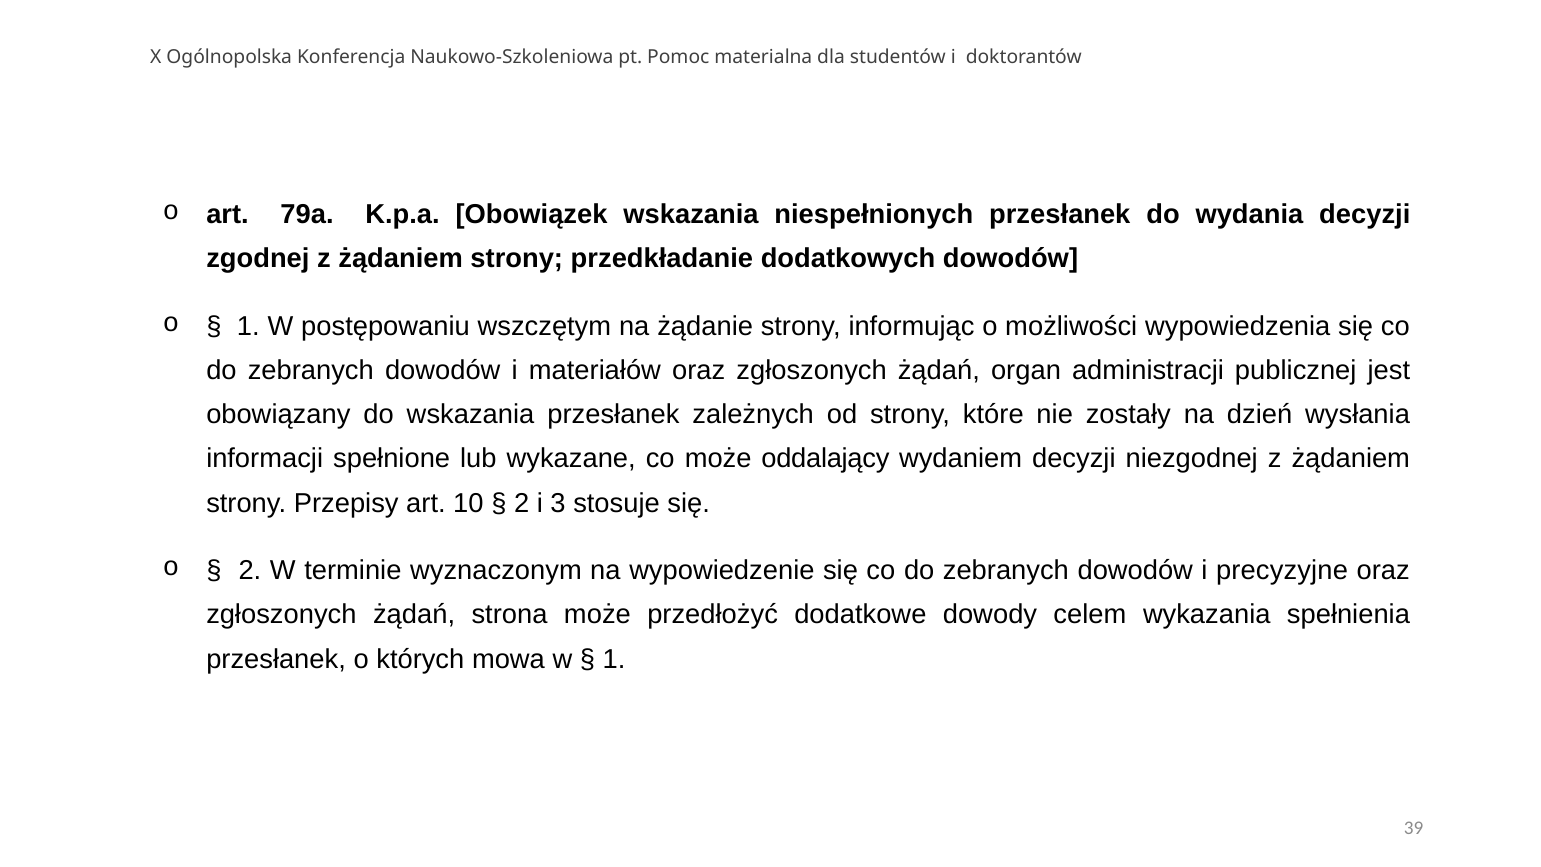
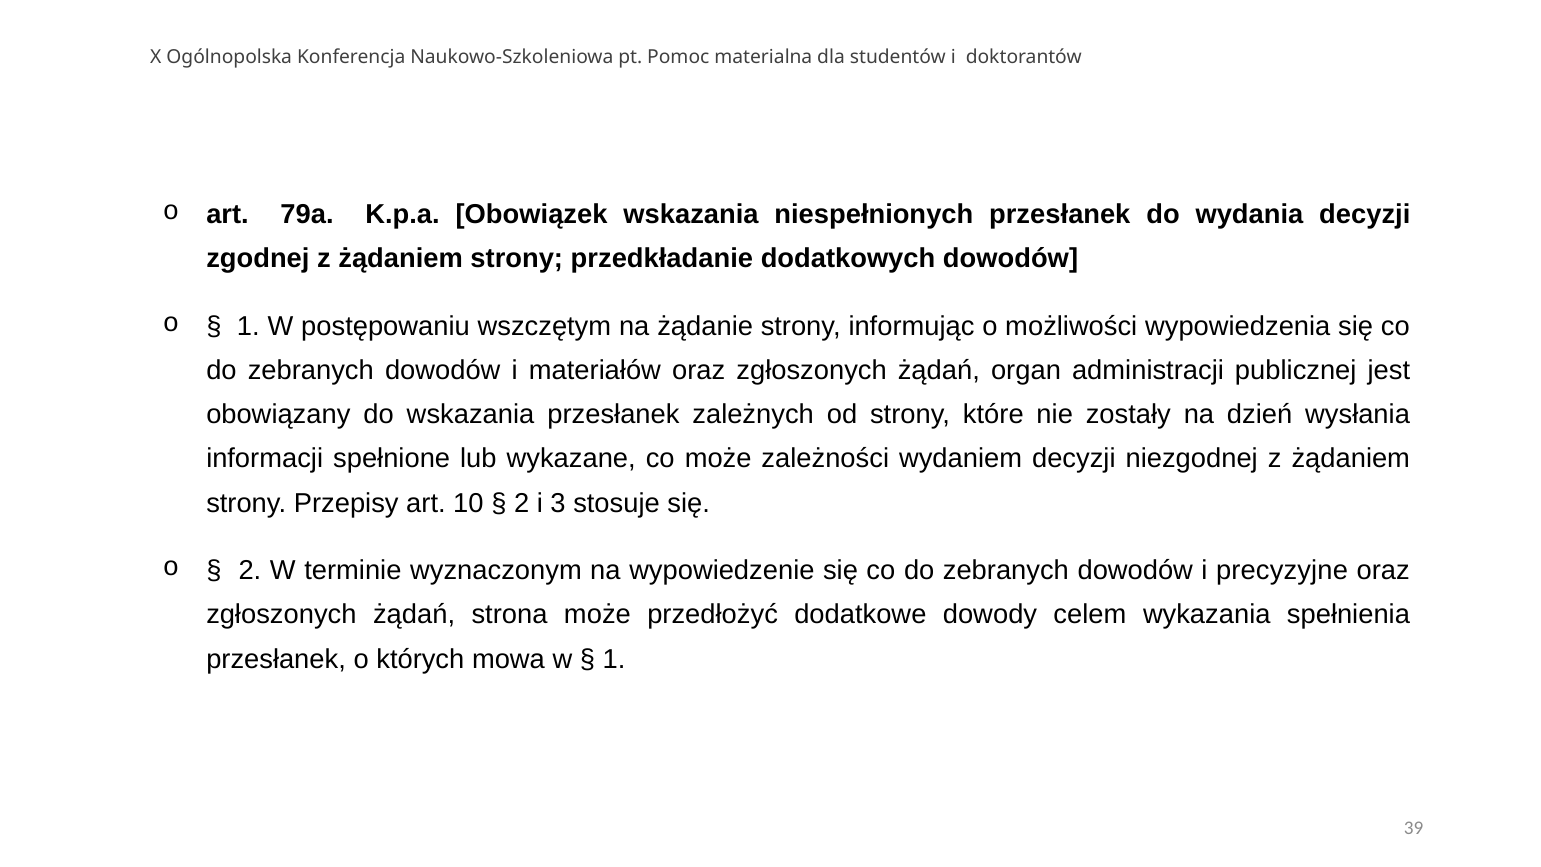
oddalający: oddalający -> zależności (825, 459)
